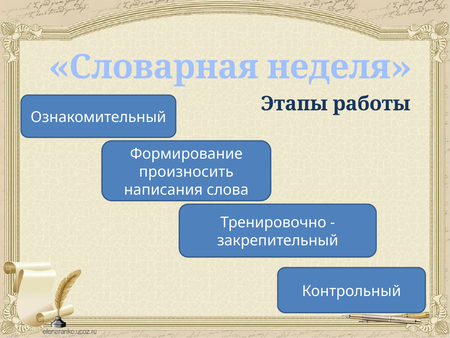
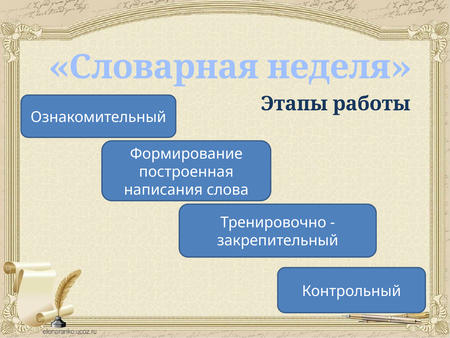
произносить: произносить -> построенная (186, 172)
